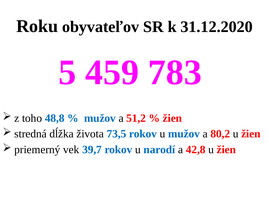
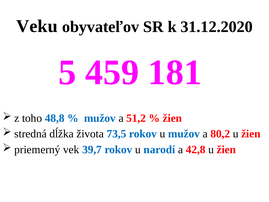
Roku: Roku -> Veku (37, 26)
783: 783 -> 181 (175, 72)
